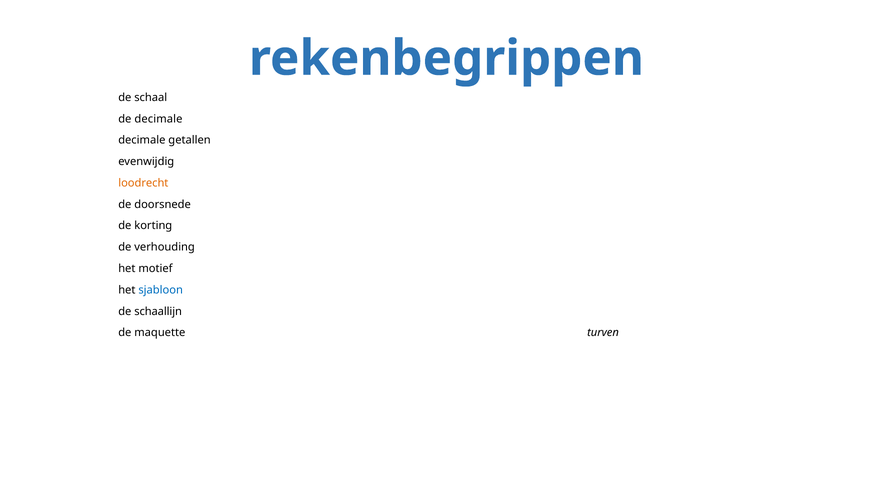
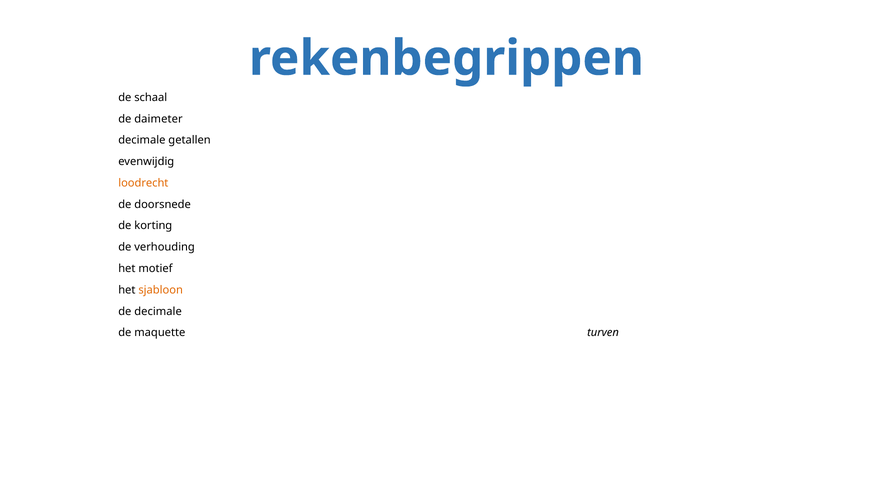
de decimale: decimale -> daimeter (158, 119)
sjabloon colour: blue -> orange (161, 290)
de schaallijn: schaallijn -> decimale (158, 311)
